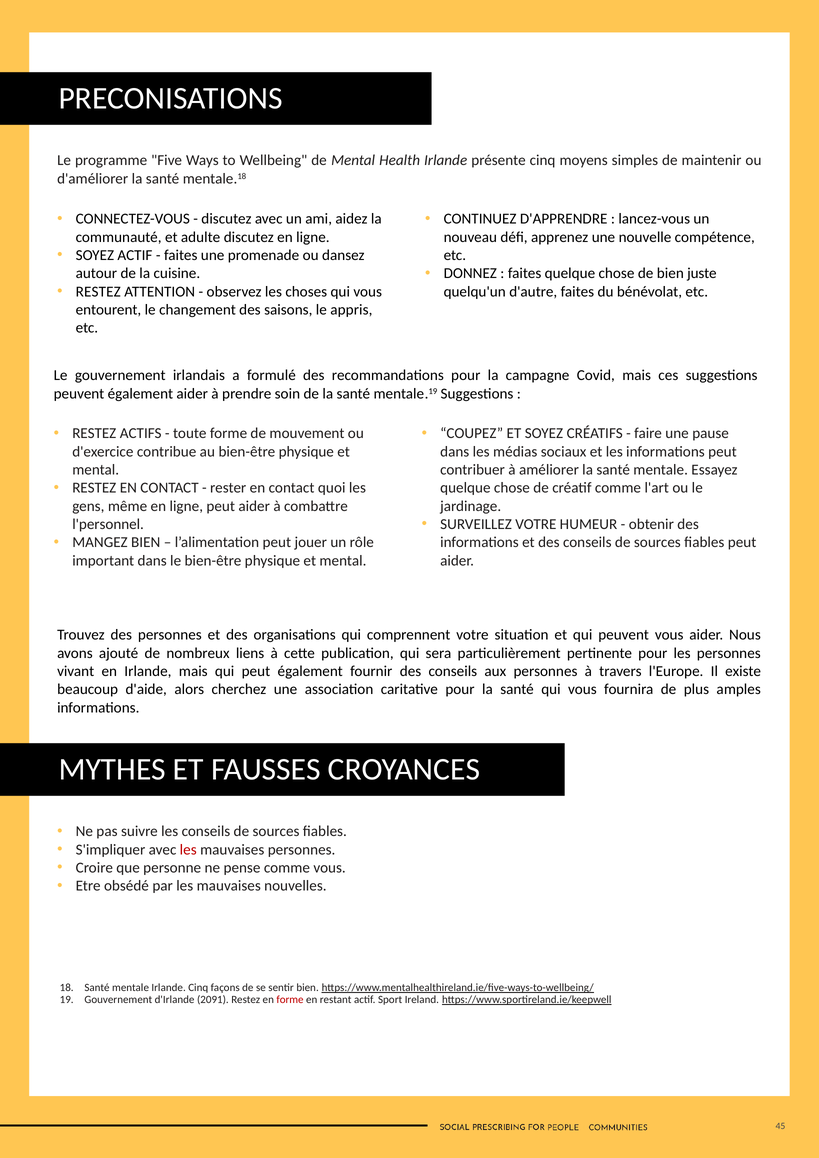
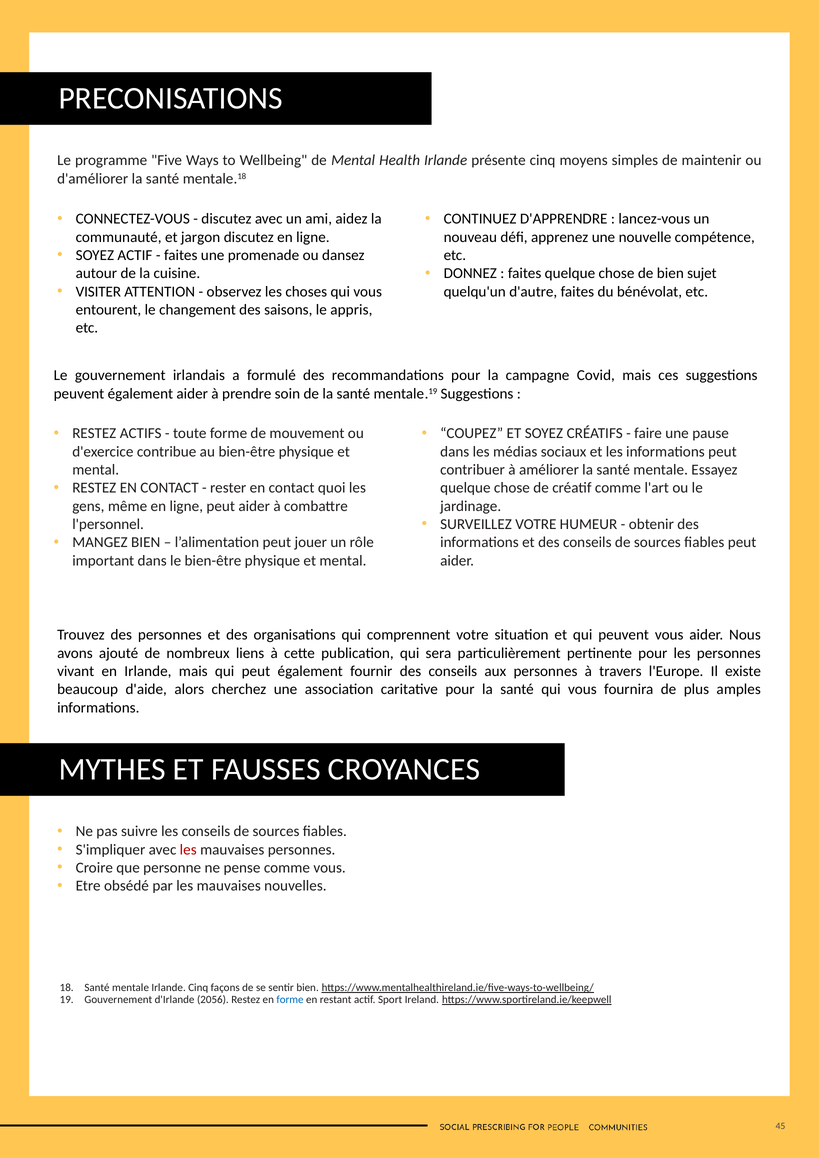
adulte: adulte -> jargon (201, 237)
juste: juste -> sujet (702, 274)
RESTEZ: RESTEZ -> VISITER (98, 292)
2091: 2091 -> 2056 (213, 1000)
forme colour: red -> blue (290, 1000)
